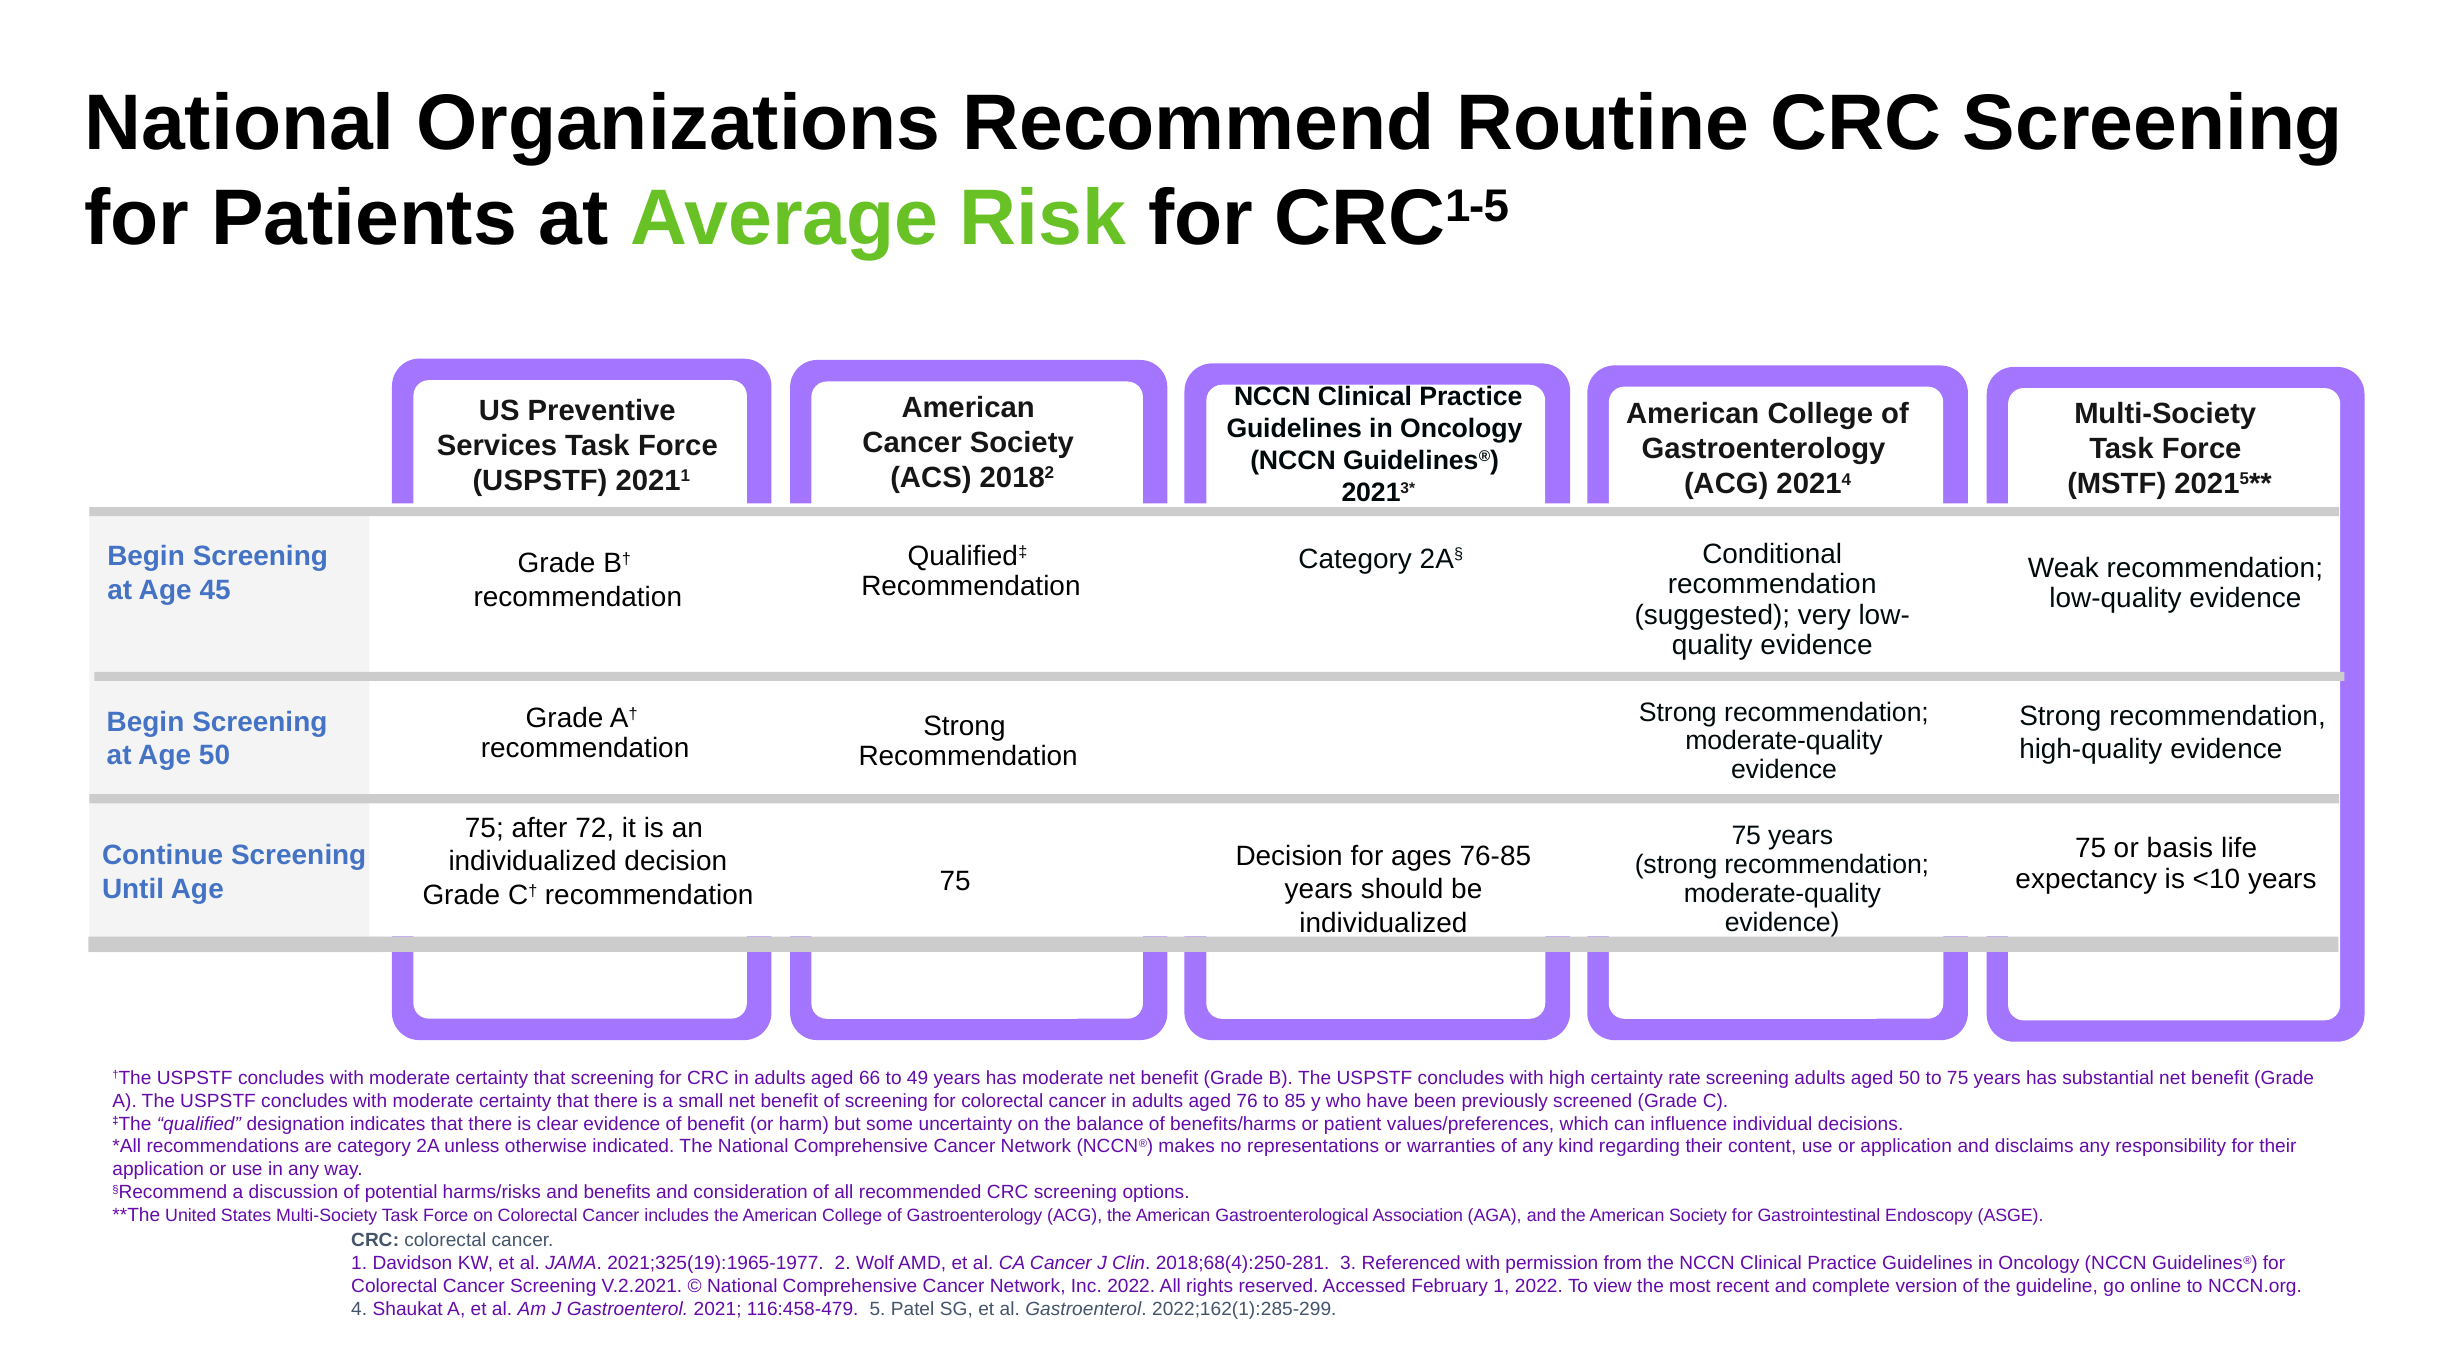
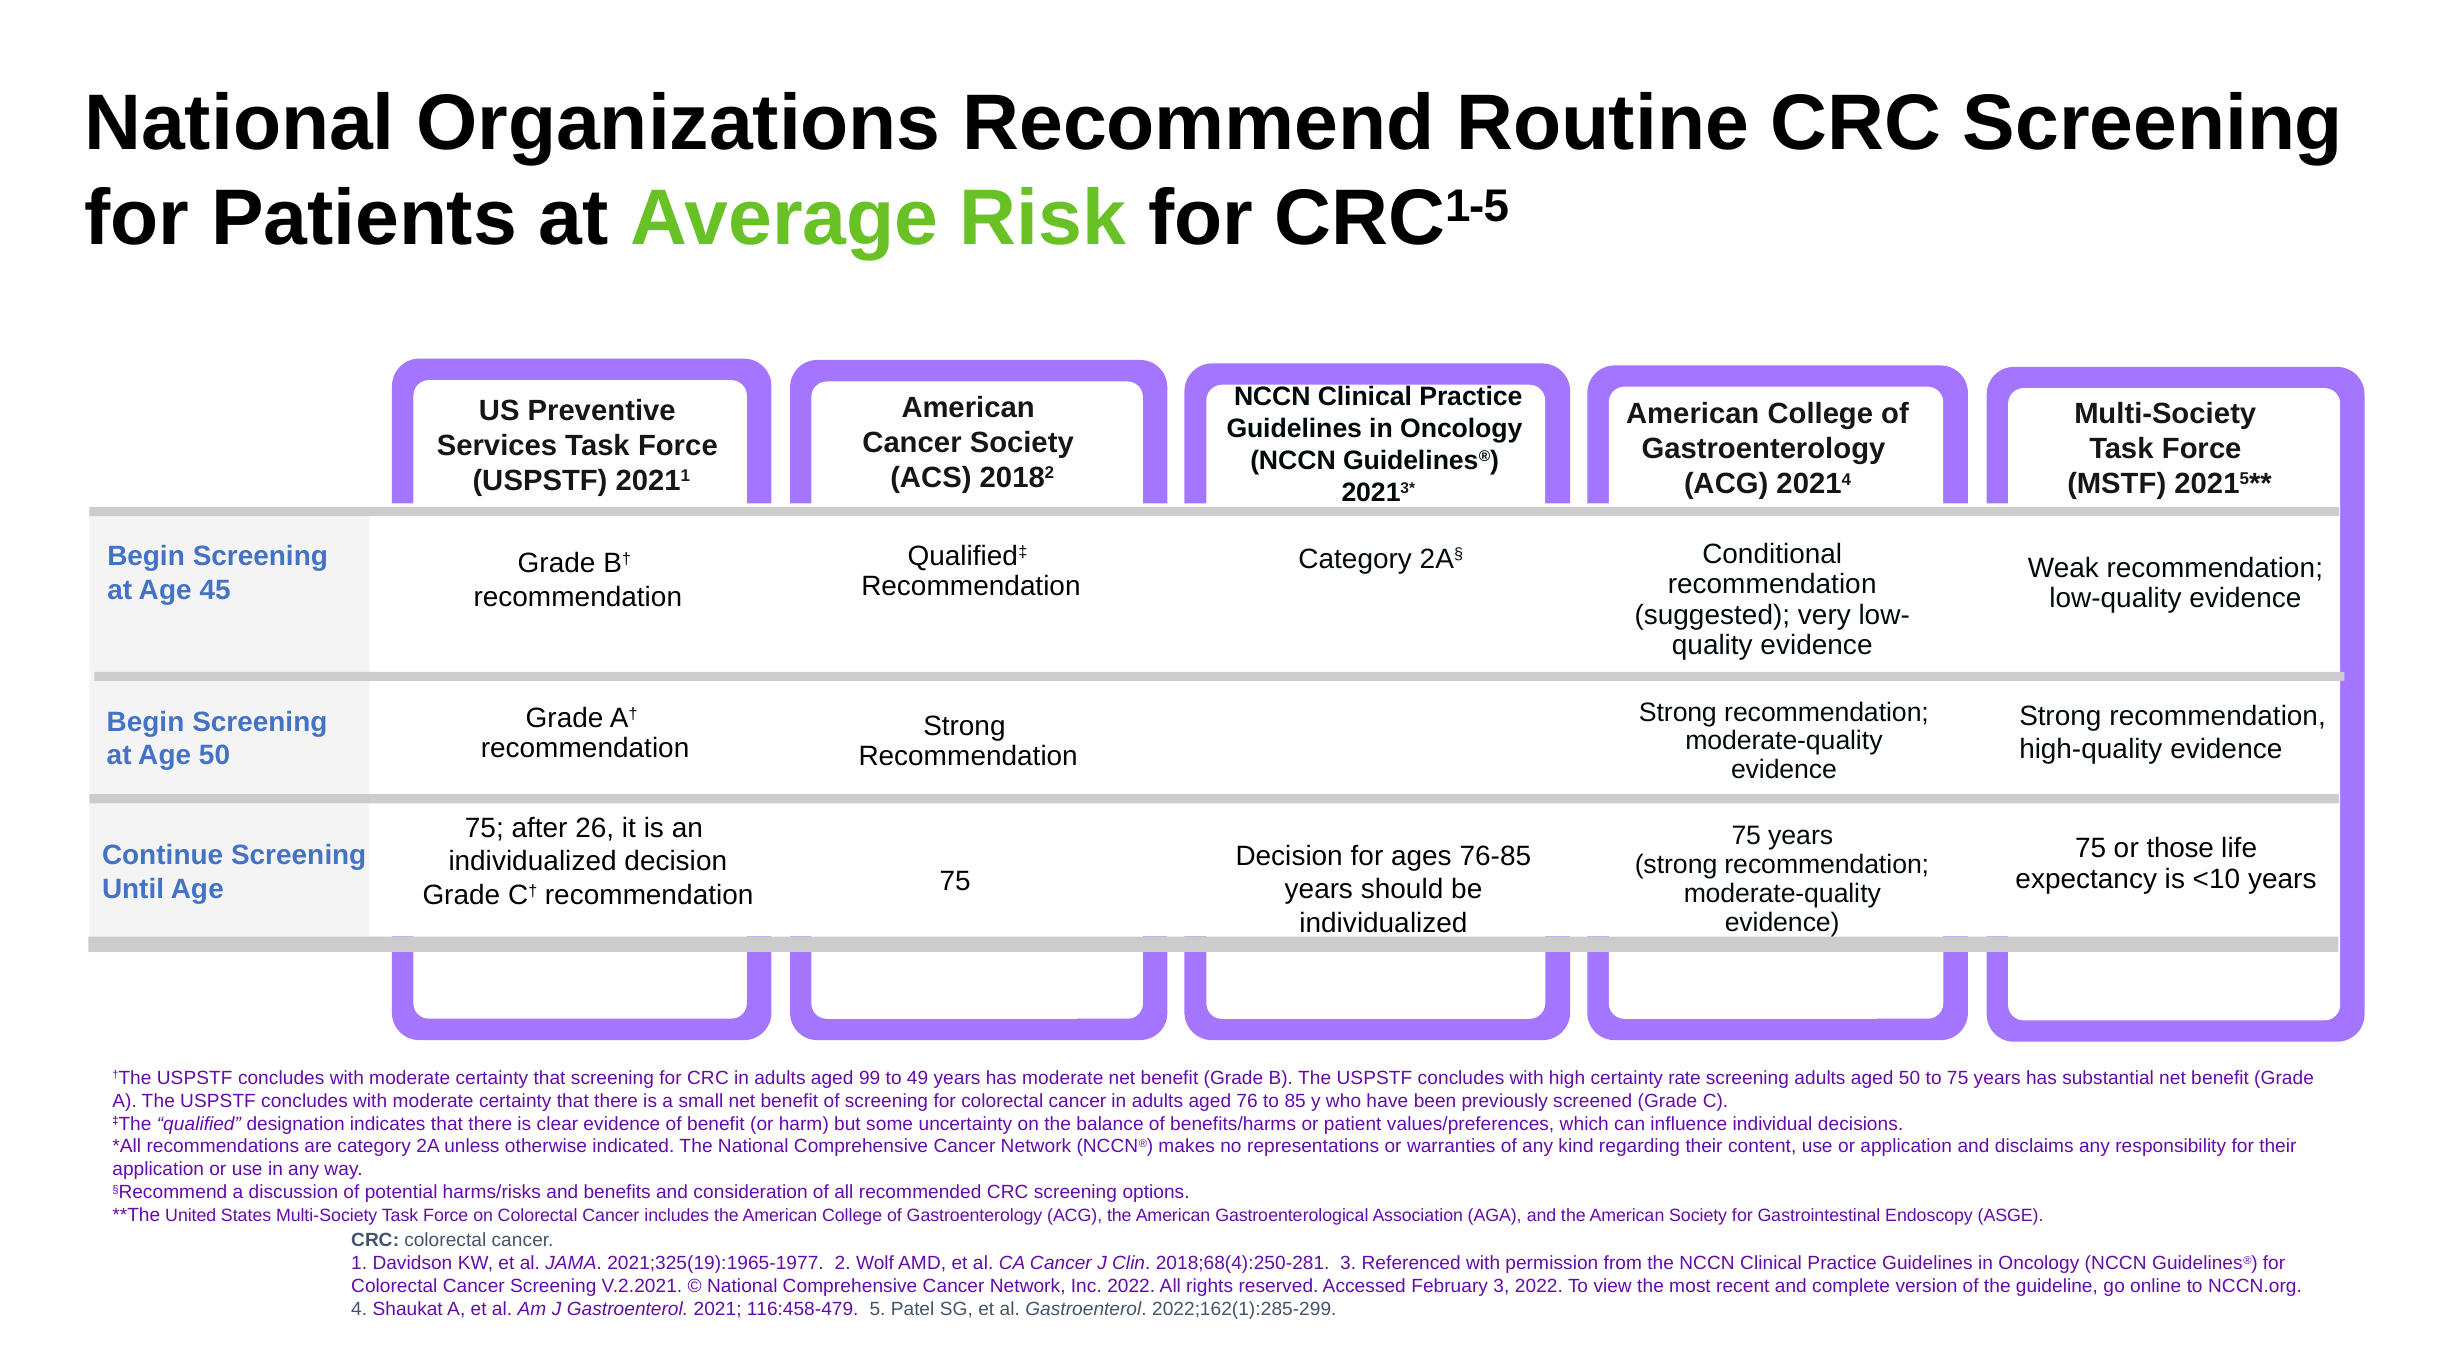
72: 72 -> 26 (595, 828)
basis: basis -> those (2180, 849)
66: 66 -> 99 (870, 1078)
February 1: 1 -> 3 (1501, 1286)
